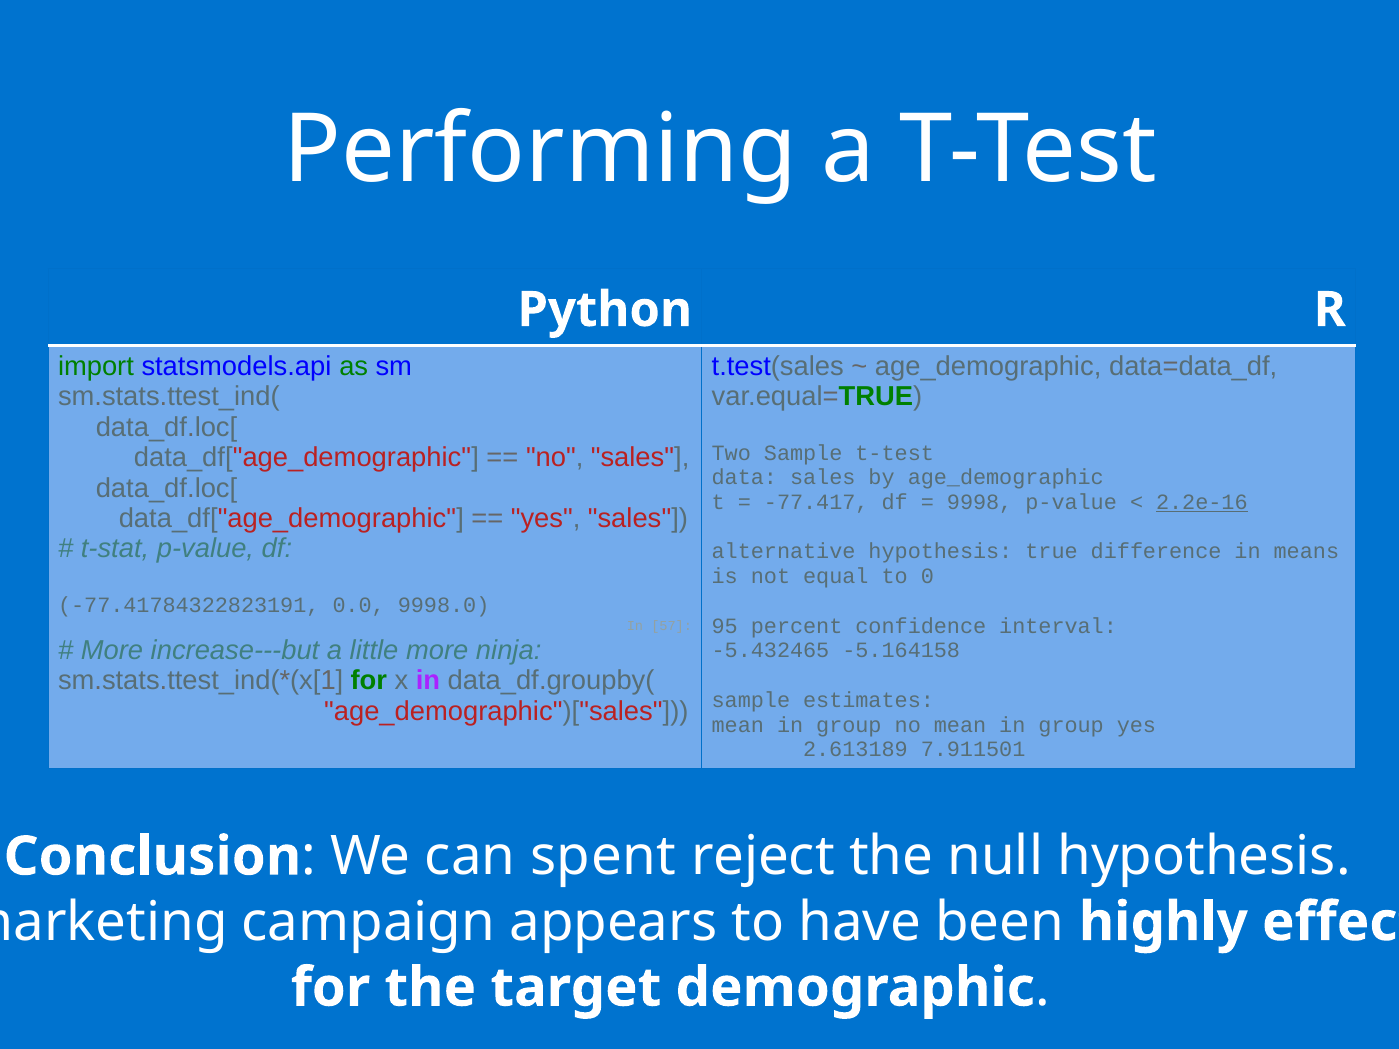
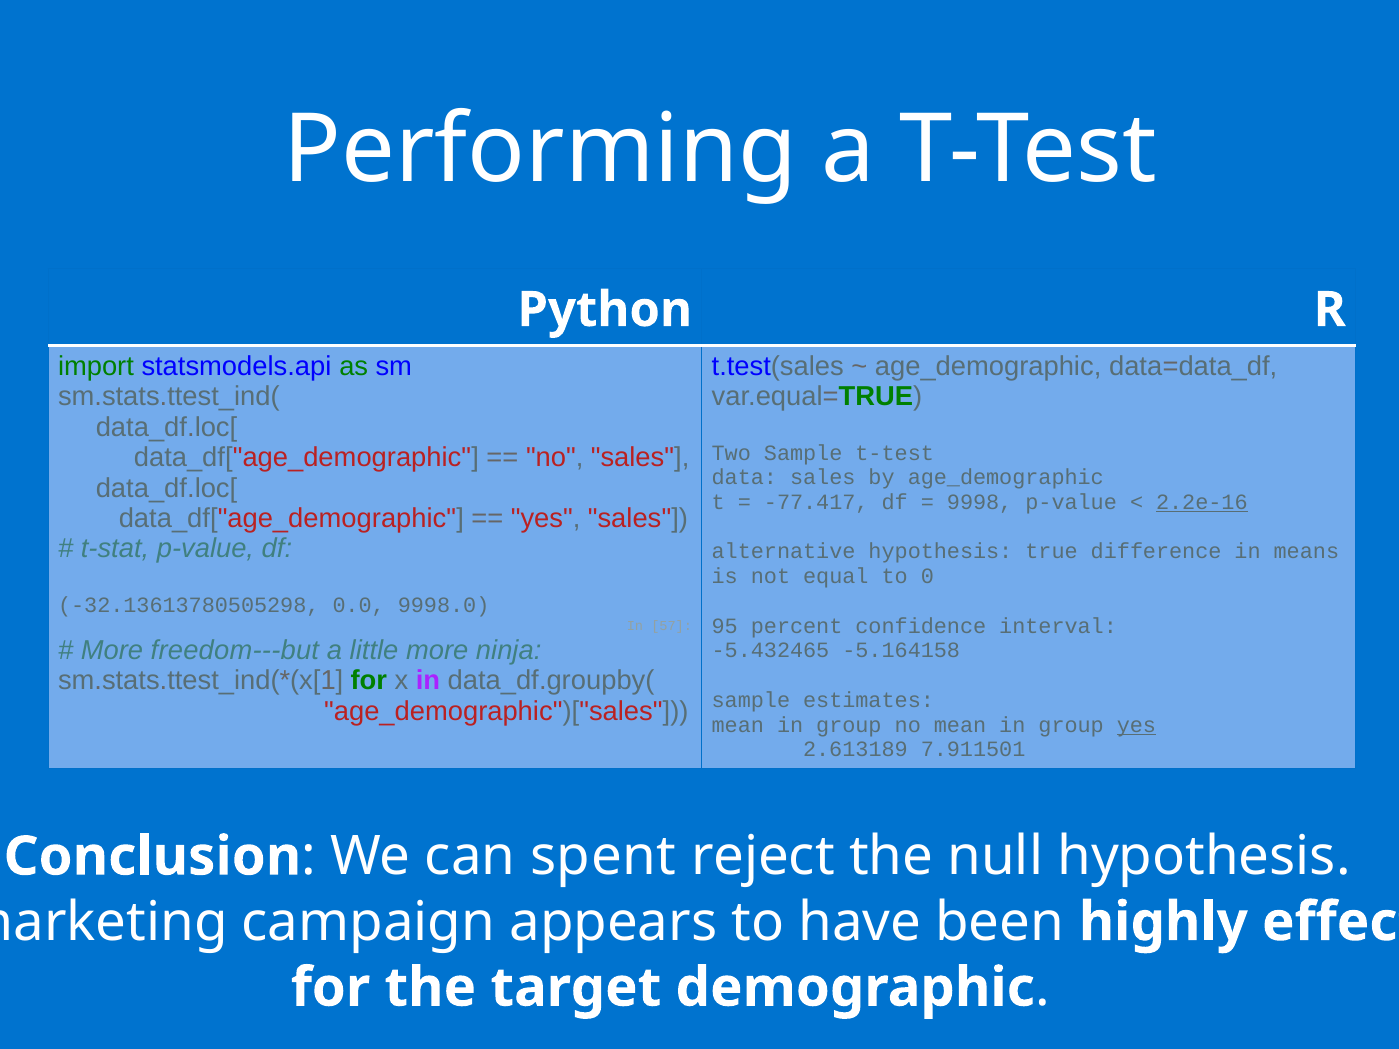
-77.41784322823191: -77.41784322823191 -> -32.13613780505298 (189, 605)
increase---but: increase---but -> freedom---but (235, 650)
yes underline: none -> present (1137, 725)
